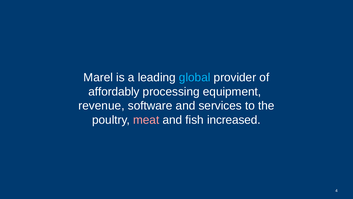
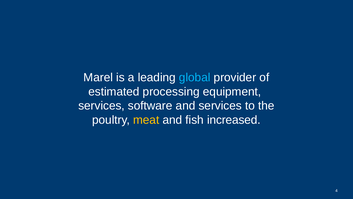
affordably: affordably -> estimated (114, 91)
revenue: revenue -> services (101, 106)
meat colour: pink -> yellow (146, 120)
